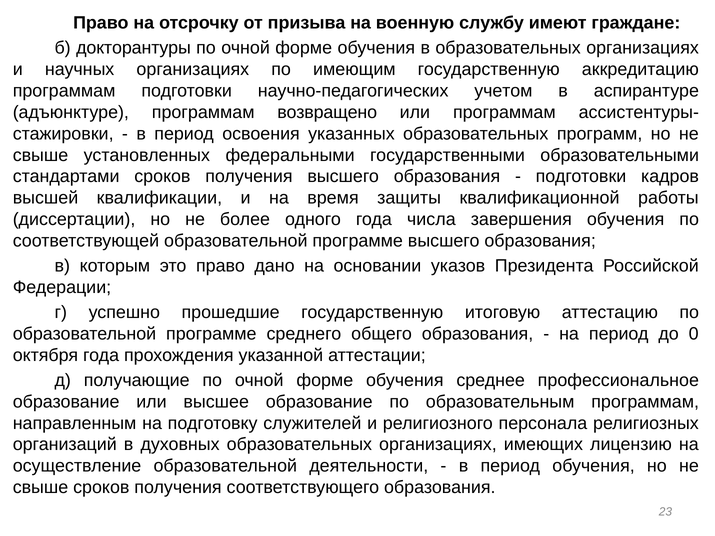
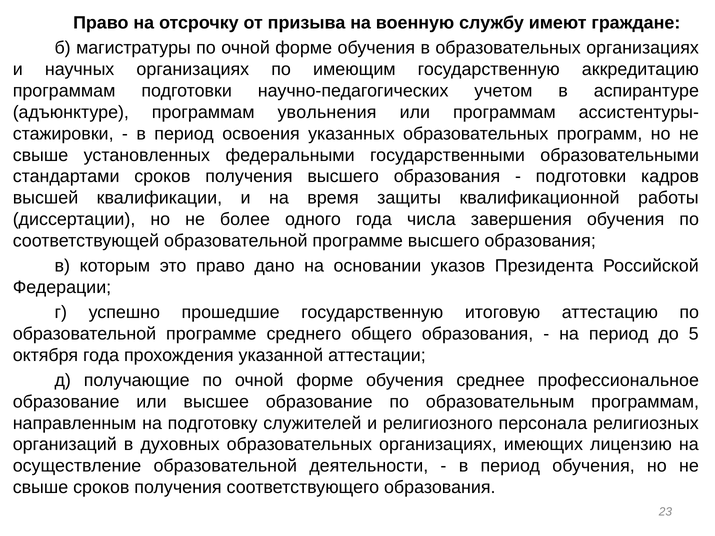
докторантуры: докторантуры -> магистратуры (133, 48)
возвращено: возвращено -> увольнения (327, 112)
0: 0 -> 5 (694, 334)
